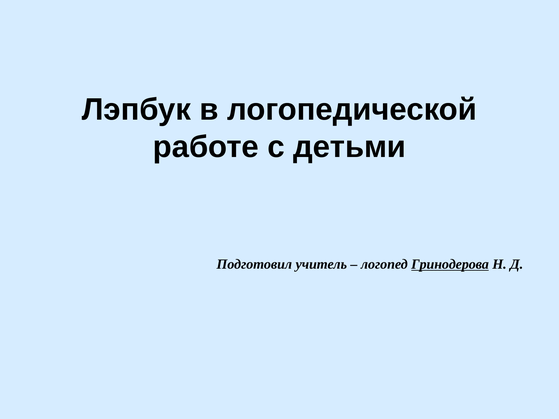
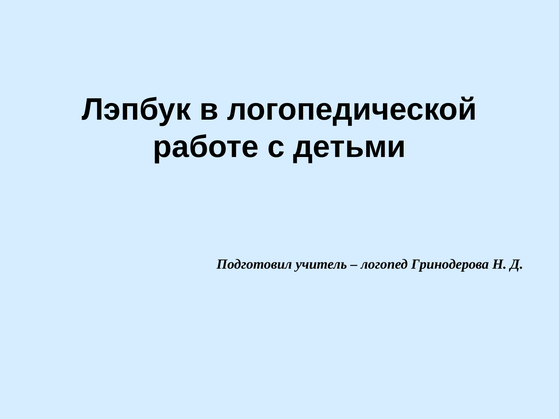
Гринодерова underline: present -> none (450, 264)
